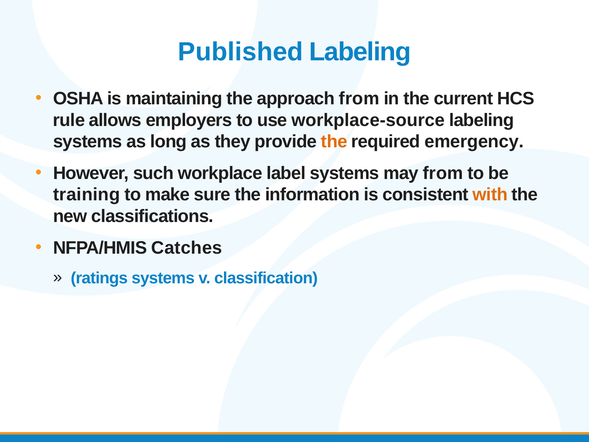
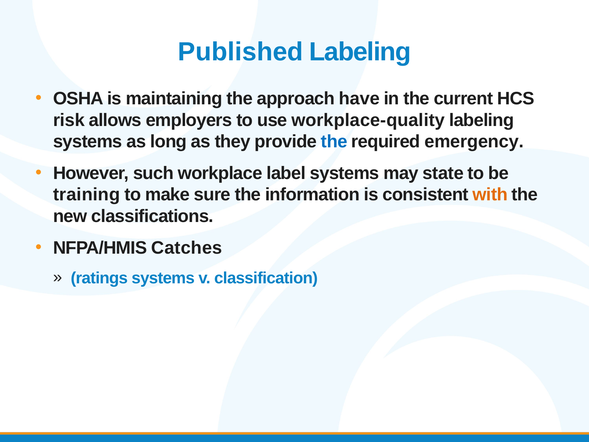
approach from: from -> have (359, 98)
rule: rule -> risk (69, 120)
workplace-source: workplace-source -> workplace-quality (368, 120)
the colour: orange -> blue (334, 142)
may from: from -> state (443, 173)
